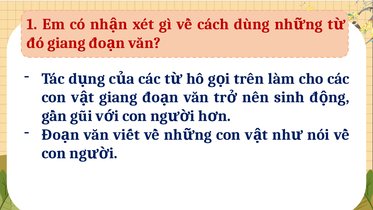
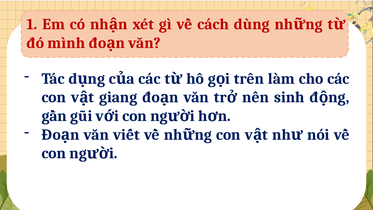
đó giang: giang -> mình (66, 43)
